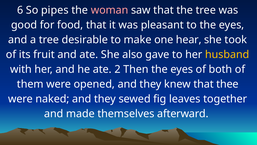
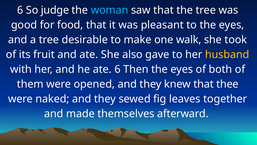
pipes: pipes -> judge (55, 10)
woman colour: pink -> light blue (110, 10)
hear: hear -> walk (189, 40)
ate 2: 2 -> 6 (117, 69)
